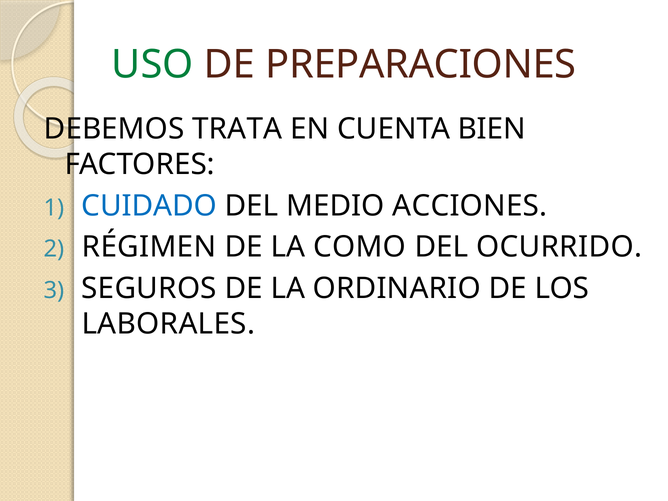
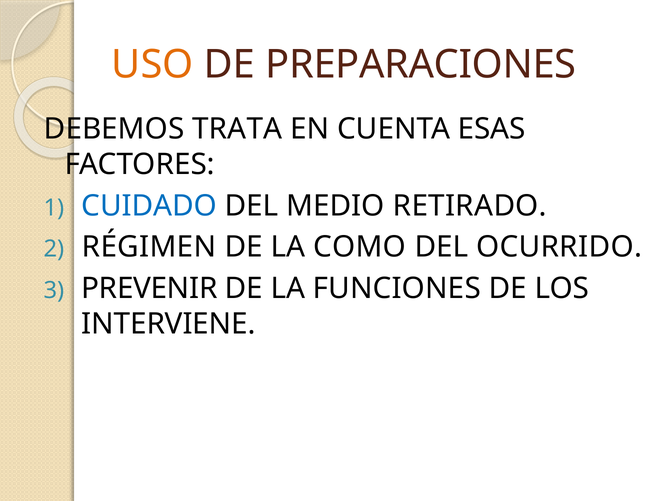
USO colour: green -> orange (153, 65)
BIEN: BIEN -> ESAS (492, 129)
ACCIONES: ACCIONES -> RETIRADO (470, 206)
SEGUROS: SEGUROS -> PREVENIR (149, 288)
ORDINARIO: ORDINARIO -> FUNCIONES (397, 288)
LABORALES: LABORALES -> INTERVIENE (169, 324)
